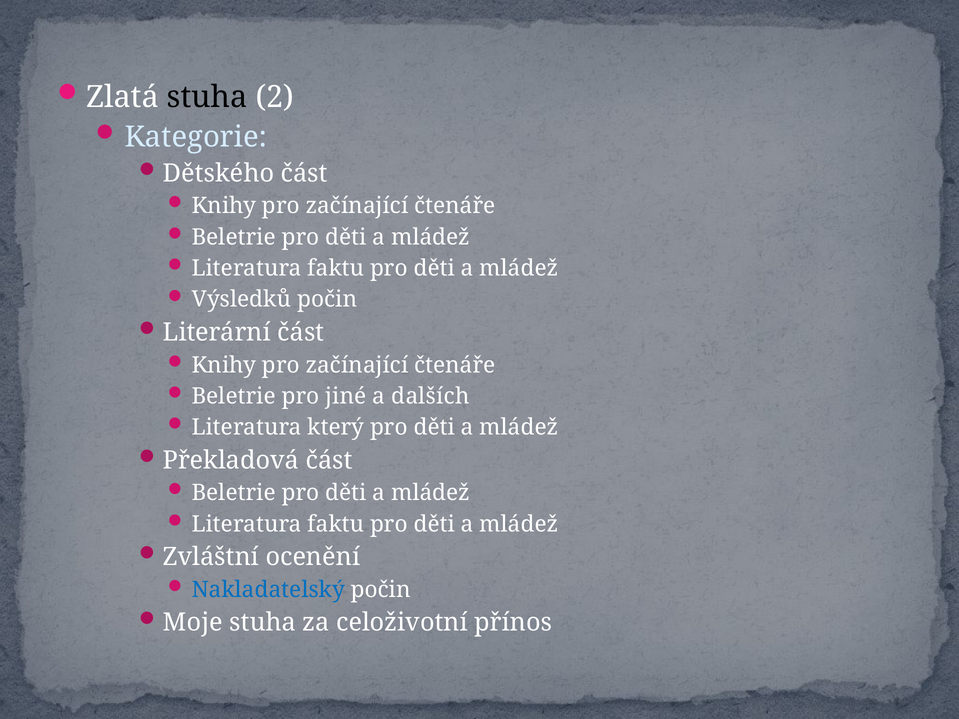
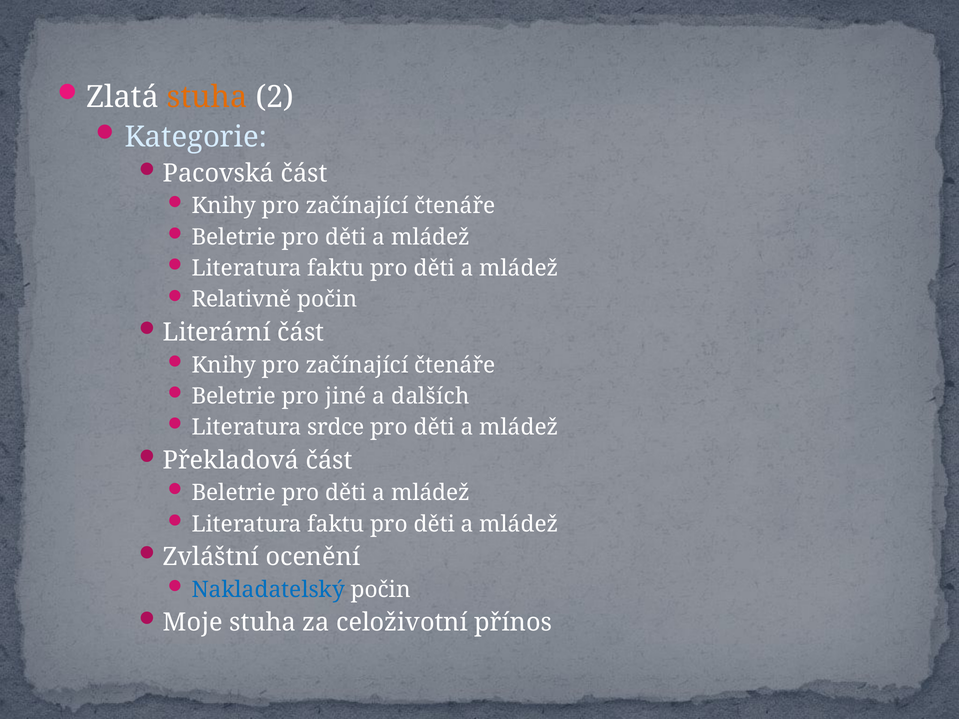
stuha colour: black -> orange (207, 97)
Dětského: Dětského -> Pacovská (219, 173)
Výsledků: Výsledků -> Relativně (242, 300)
který: který -> srdce (336, 428)
